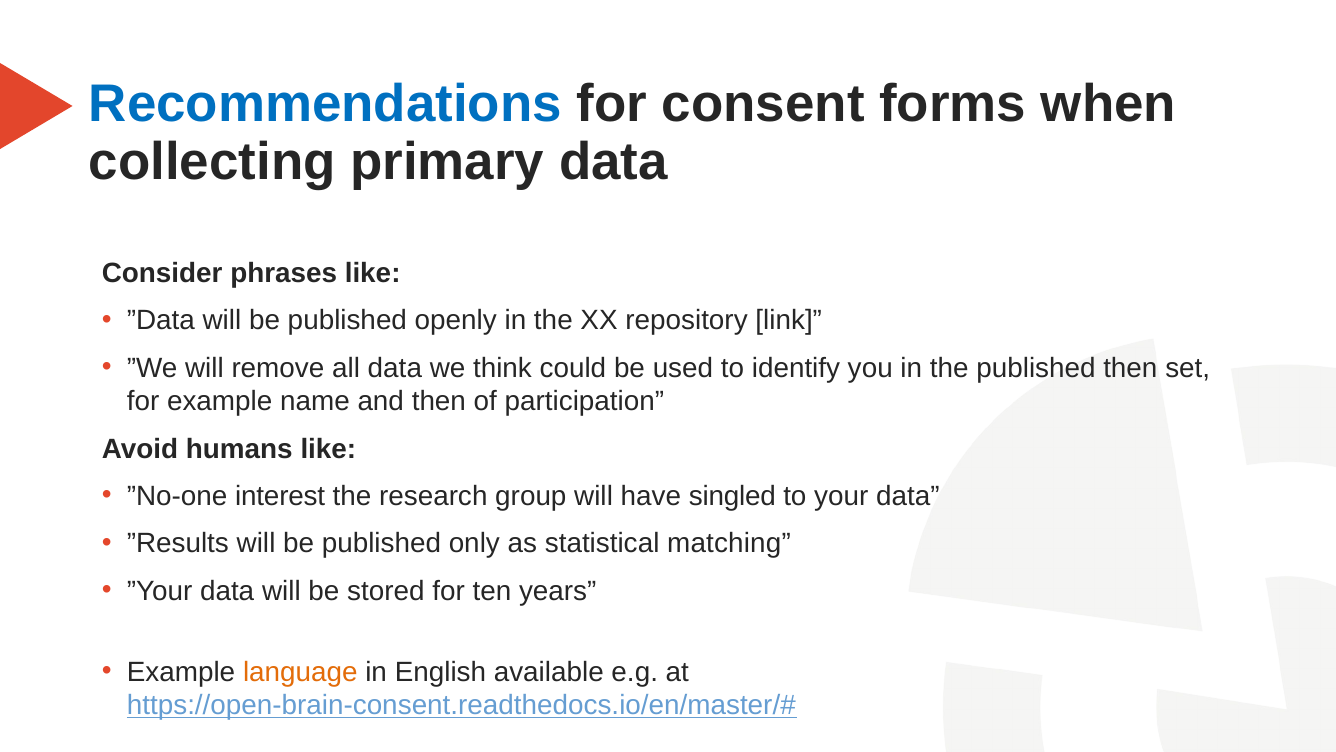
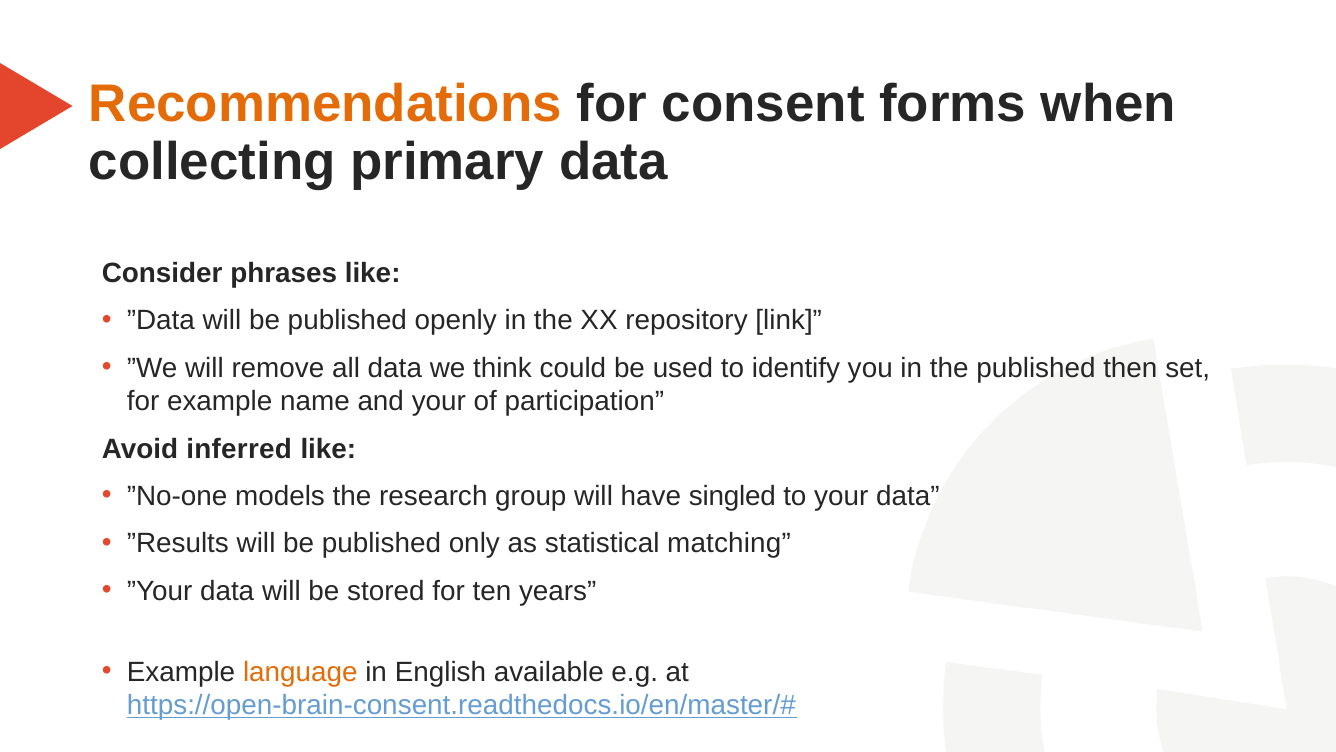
Recommendations colour: blue -> orange (325, 104)
and then: then -> your (439, 401)
humans: humans -> inferred (239, 449)
interest: interest -> models (280, 496)
